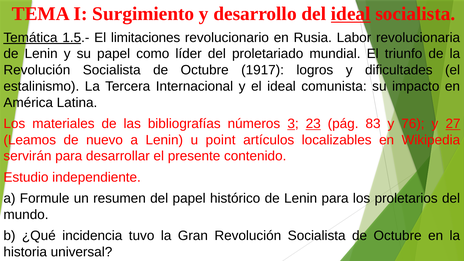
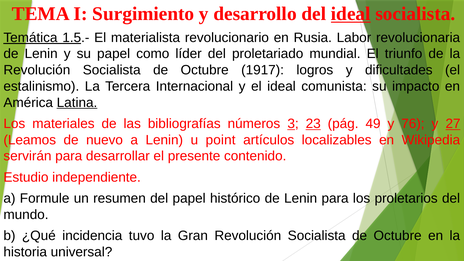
limitaciones: limitaciones -> materialista (146, 38)
Latina underline: none -> present (77, 103)
83: 83 -> 49 (373, 124)
